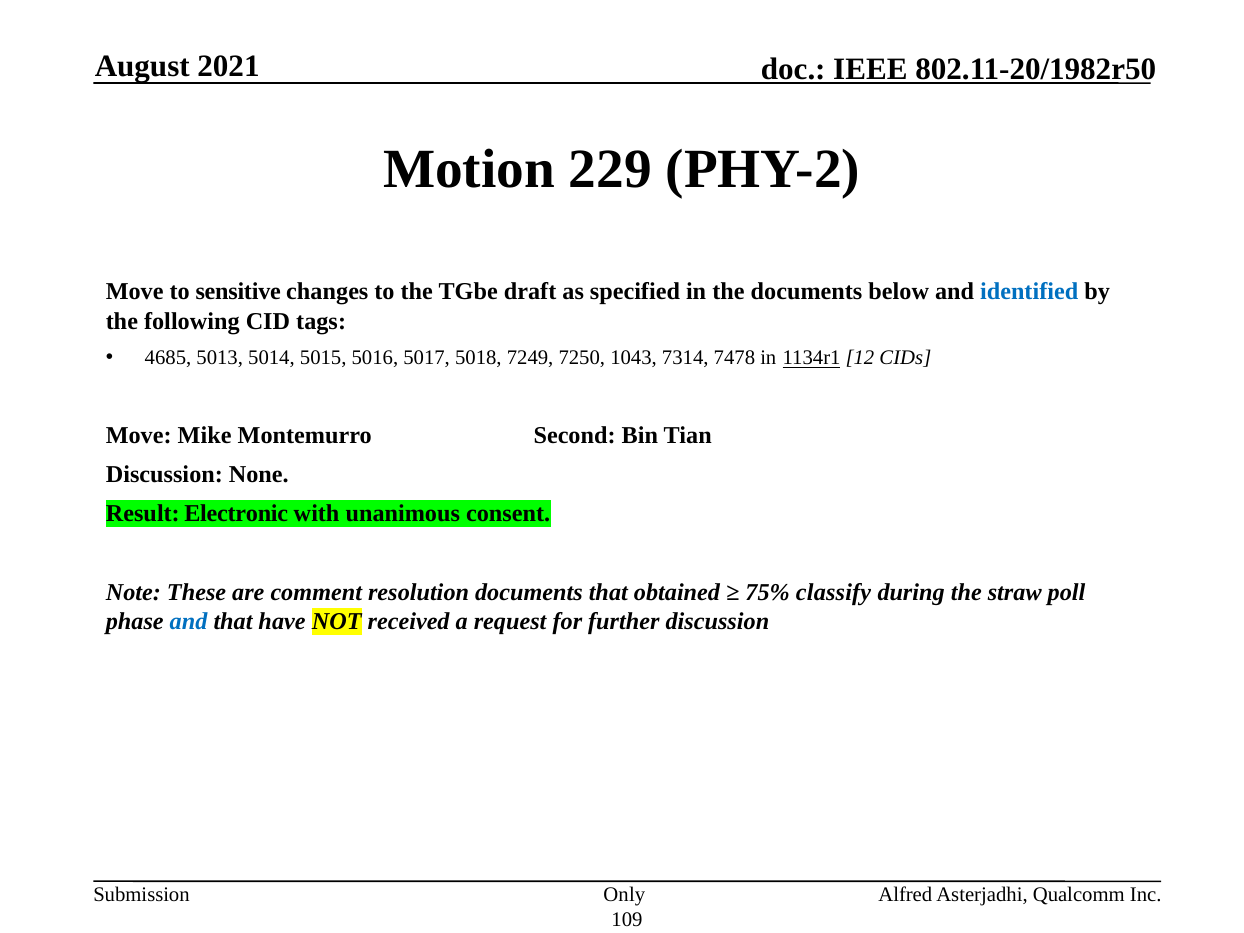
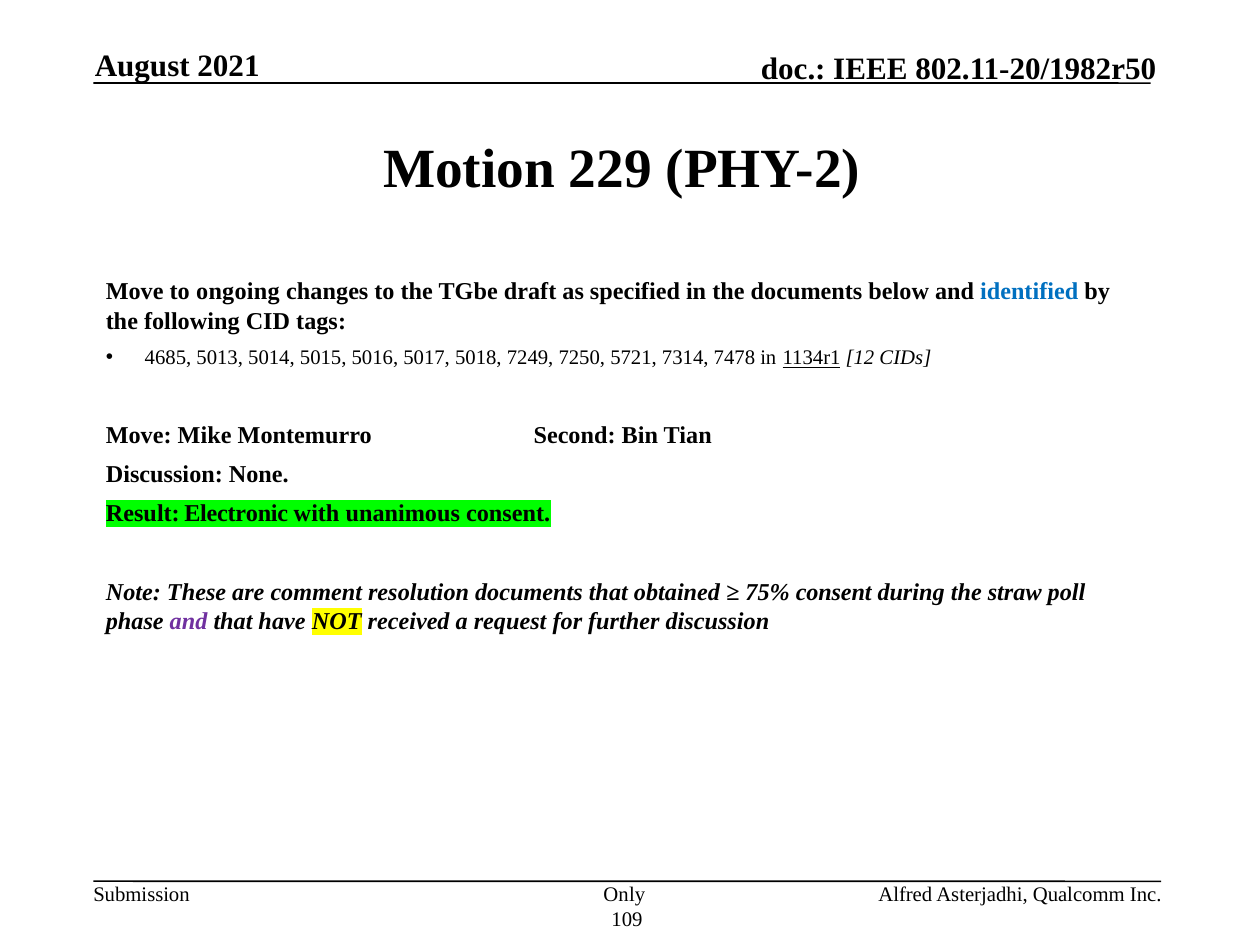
sensitive: sensitive -> ongoing (238, 292)
1043: 1043 -> 5721 (634, 358)
75% classify: classify -> consent (834, 593)
and colour: blue -> purple (189, 622)
